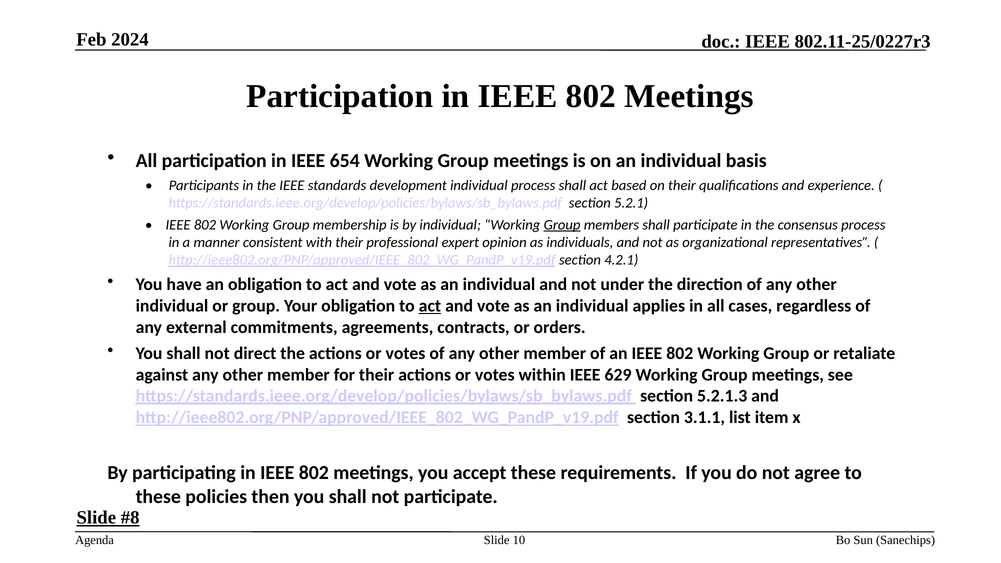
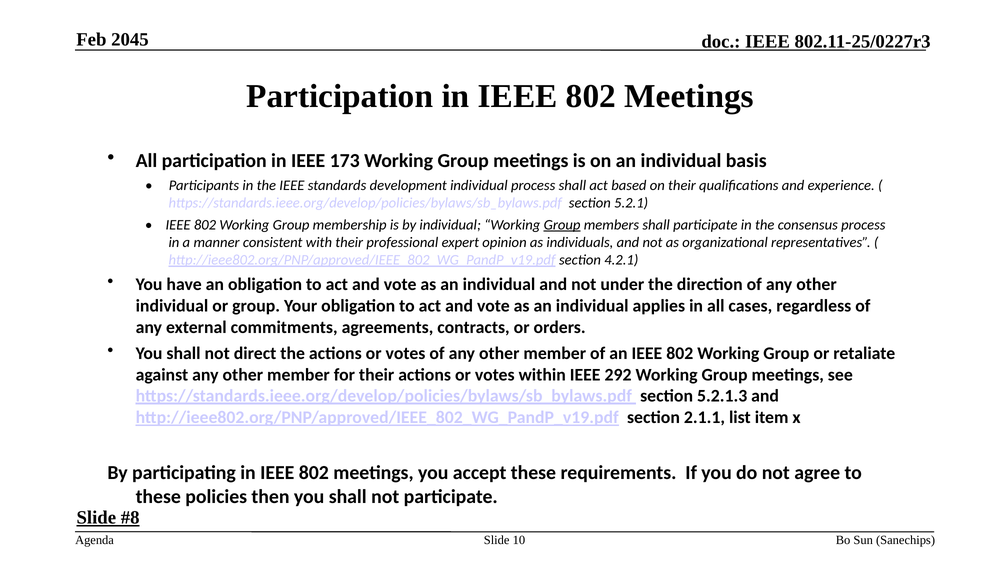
2024: 2024 -> 2045 (130, 40)
654: 654 -> 173 (345, 161)
act underline: present -> none (430, 306)
629: 629 -> 292 (618, 375)
3.1.1: 3.1.1 -> 2.1.1 (704, 418)
